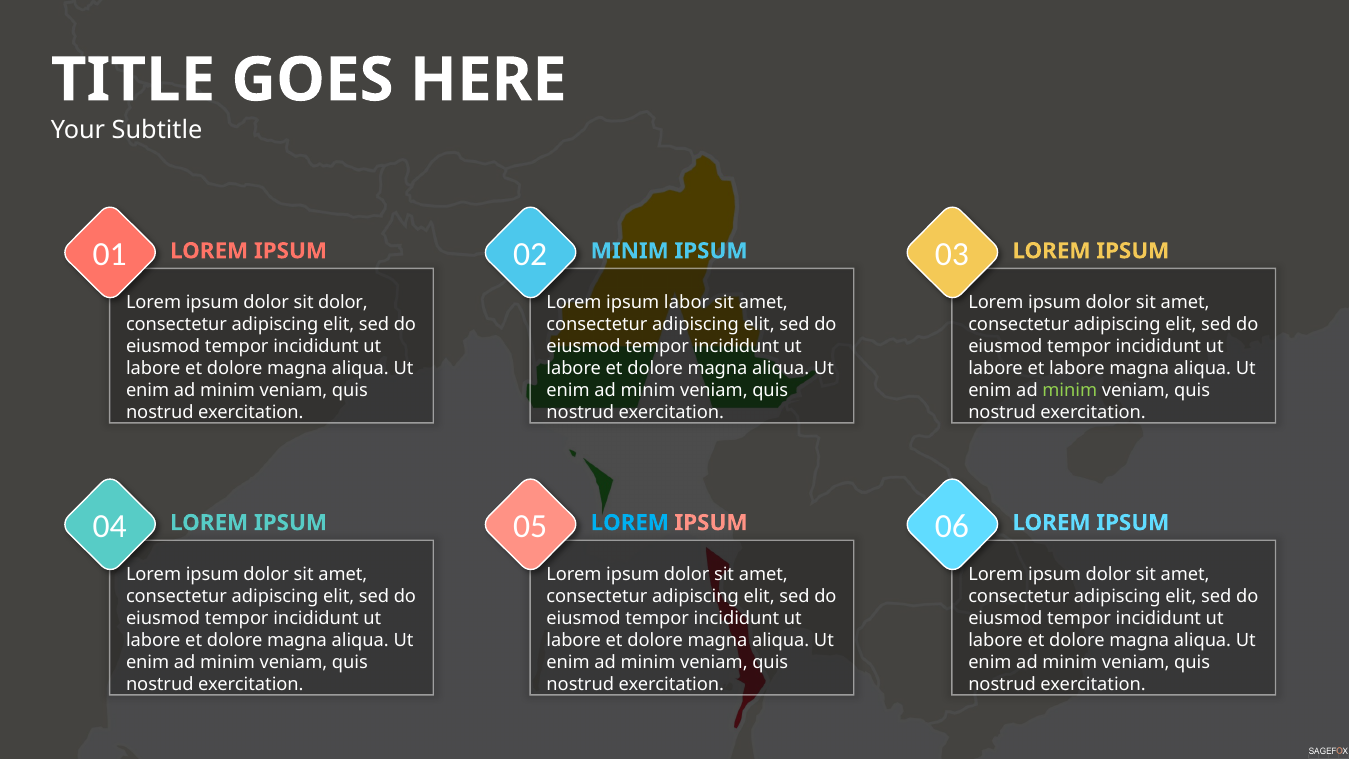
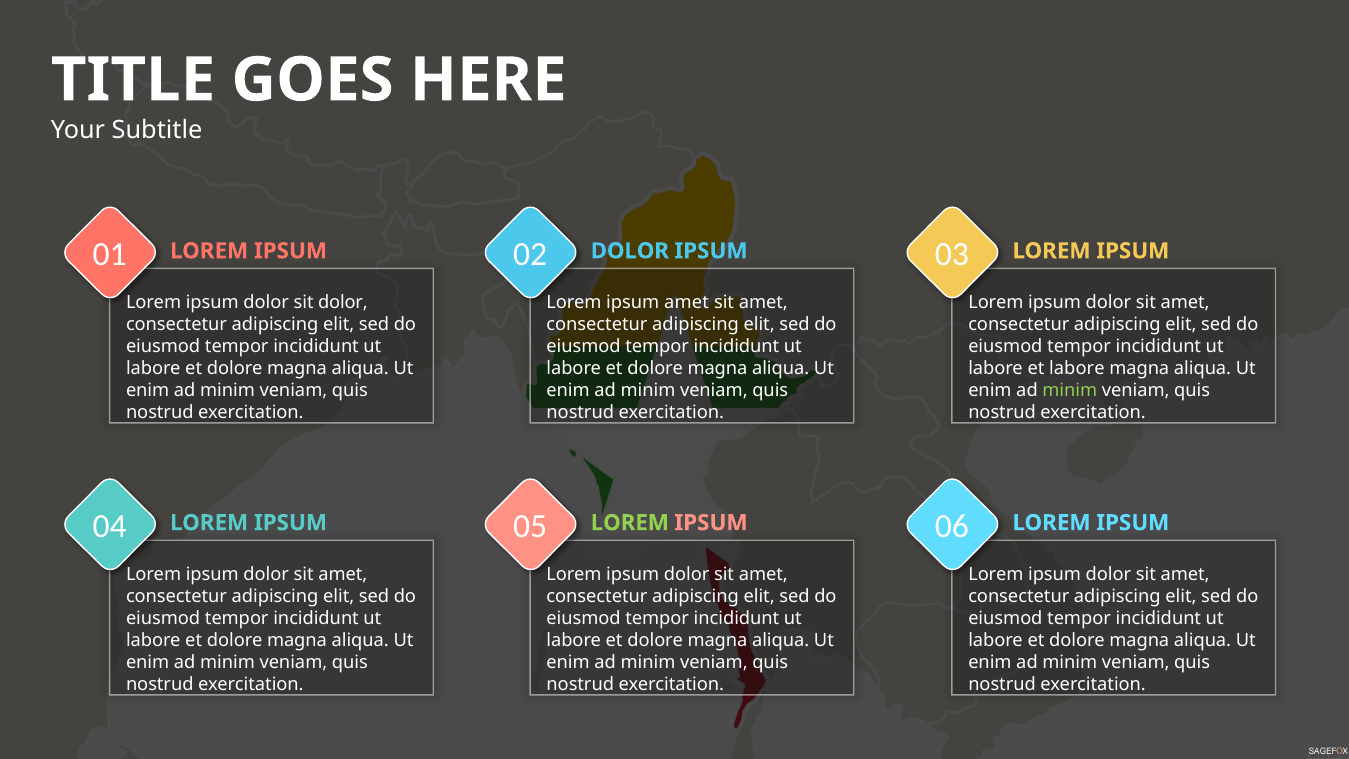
01 MINIM: MINIM -> DOLOR (630, 251)
ipsum labor: labor -> amet (687, 302)
LOREM colour: light blue -> light green (630, 523)
